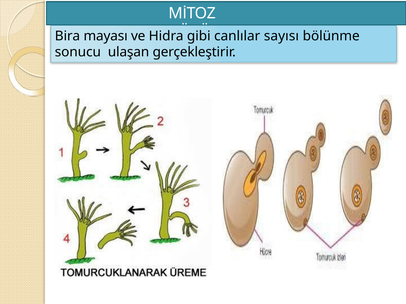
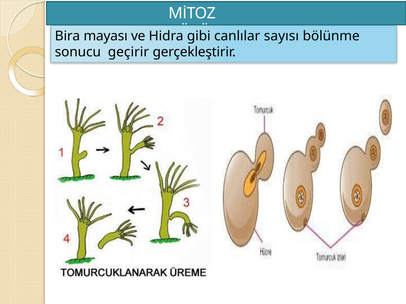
ulaşan: ulaşan -> geçirir (128, 52)
